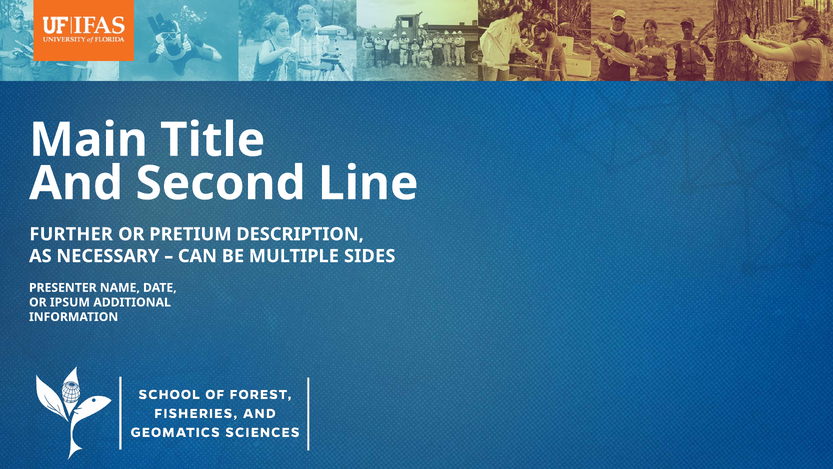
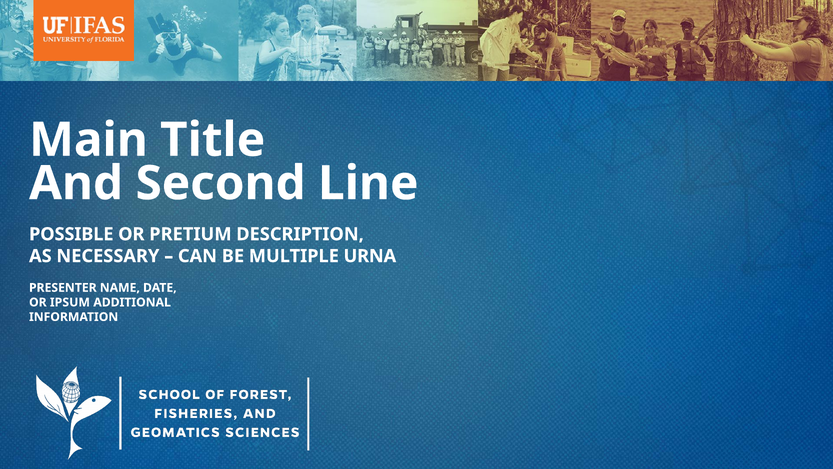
FURTHER: FURTHER -> POSSIBLE (71, 234)
SIDES: SIDES -> URNA (370, 256)
